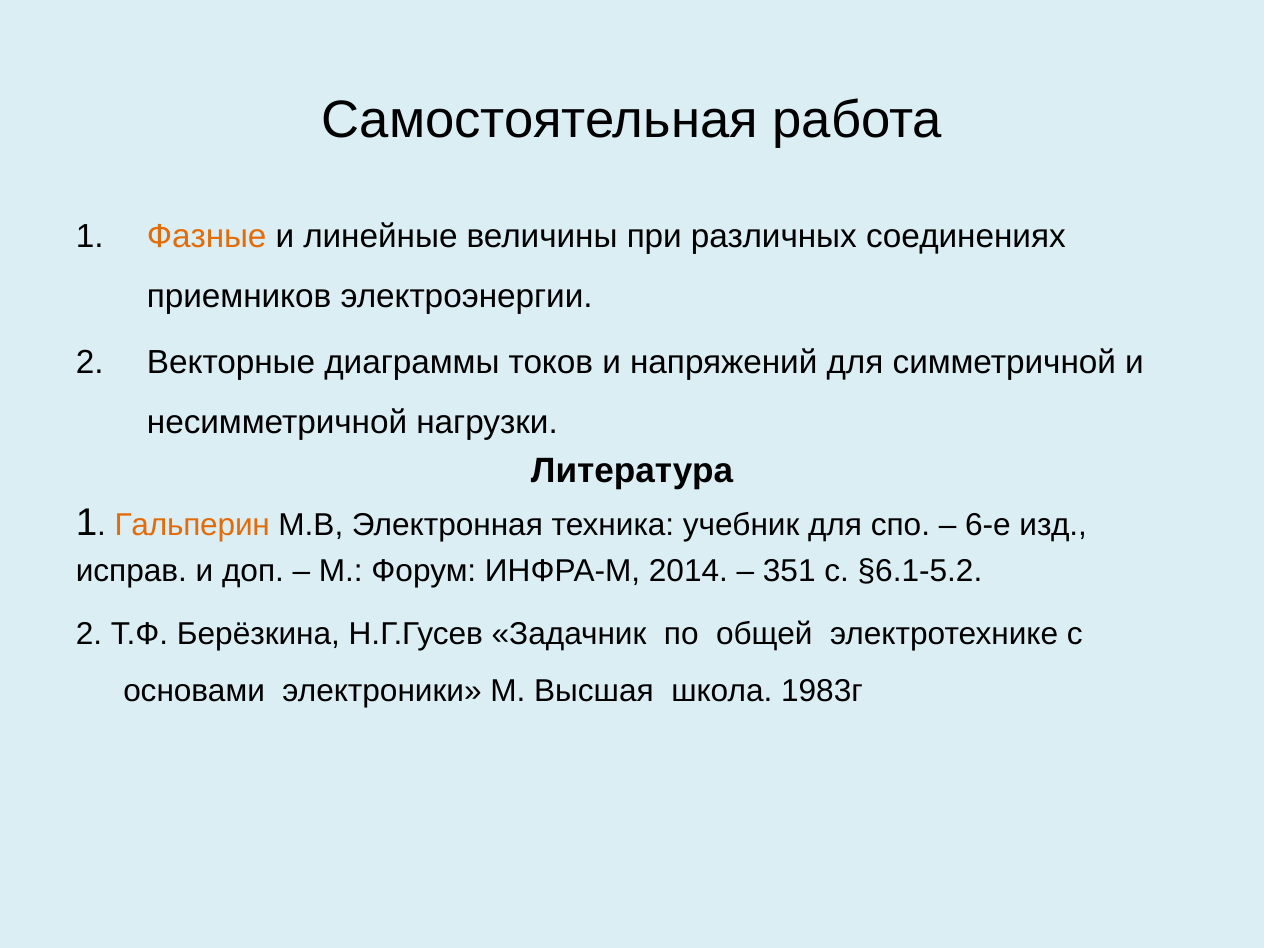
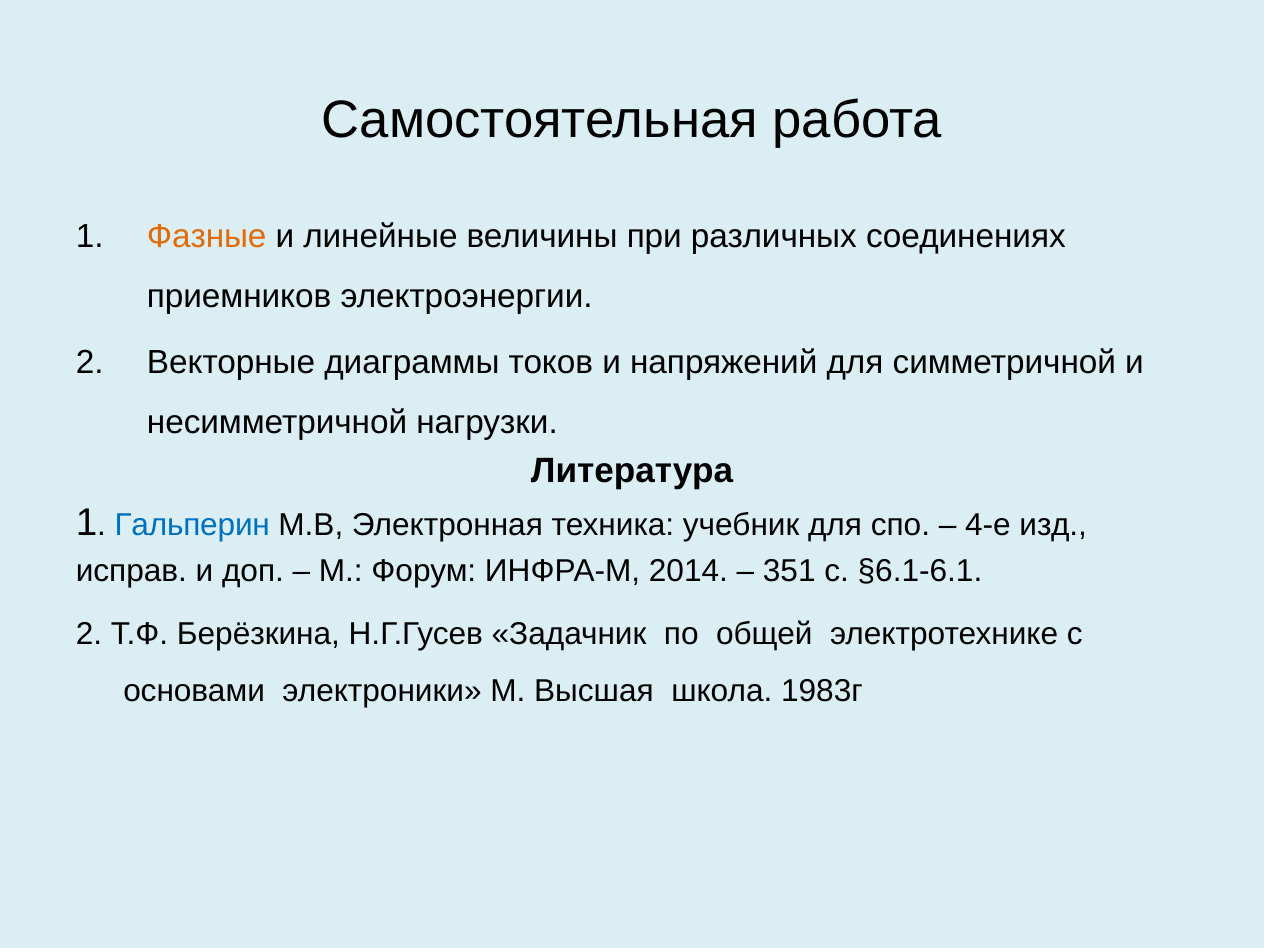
Гальперин colour: orange -> blue (192, 525)
6-е: 6-е -> 4-е (988, 525)
§6.1-5.2: §6.1-5.2 -> §6.1-6.1 (920, 571)
